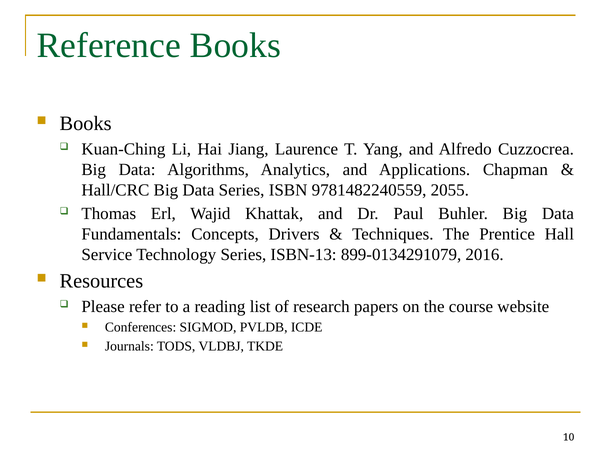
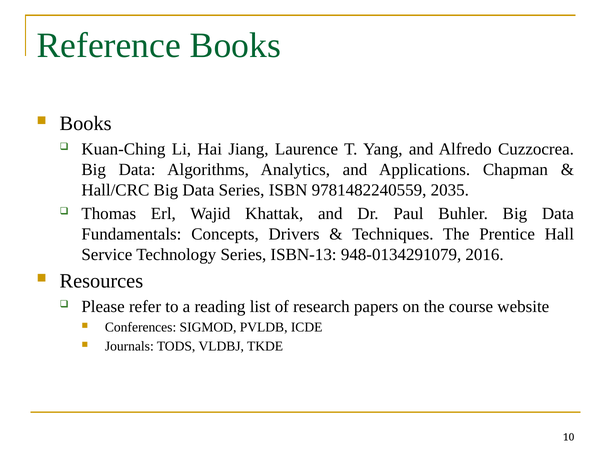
2055: 2055 -> 2035 (450, 190)
899-0134291079: 899-0134291079 -> 948-0134291079 (401, 255)
